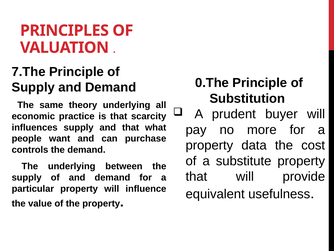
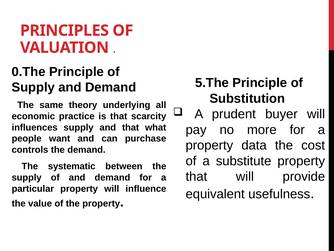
7.The: 7.The -> 0.The (29, 72)
0.The: 0.The -> 5.The (212, 83)
The underlying: underlying -> systematic (72, 166)
